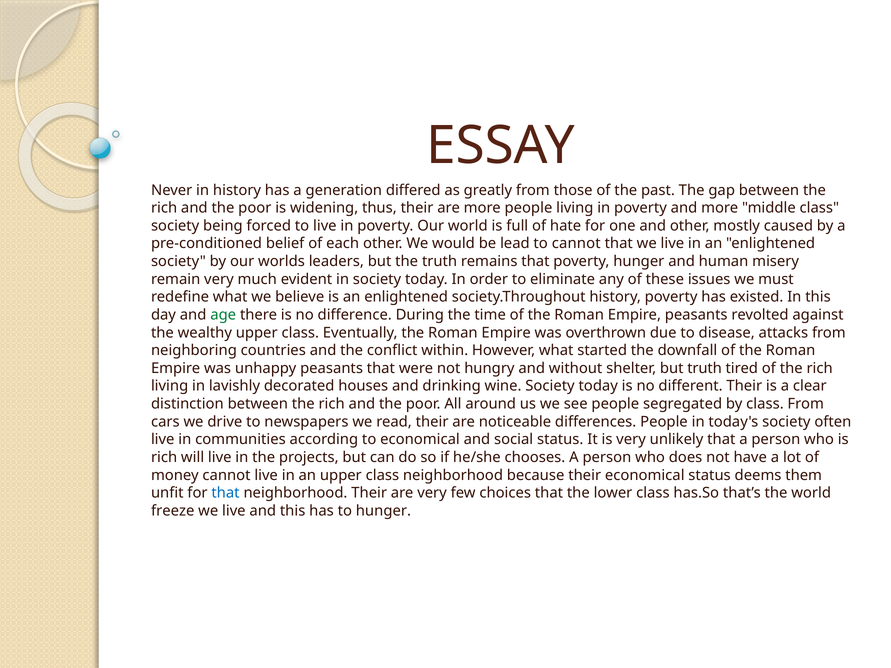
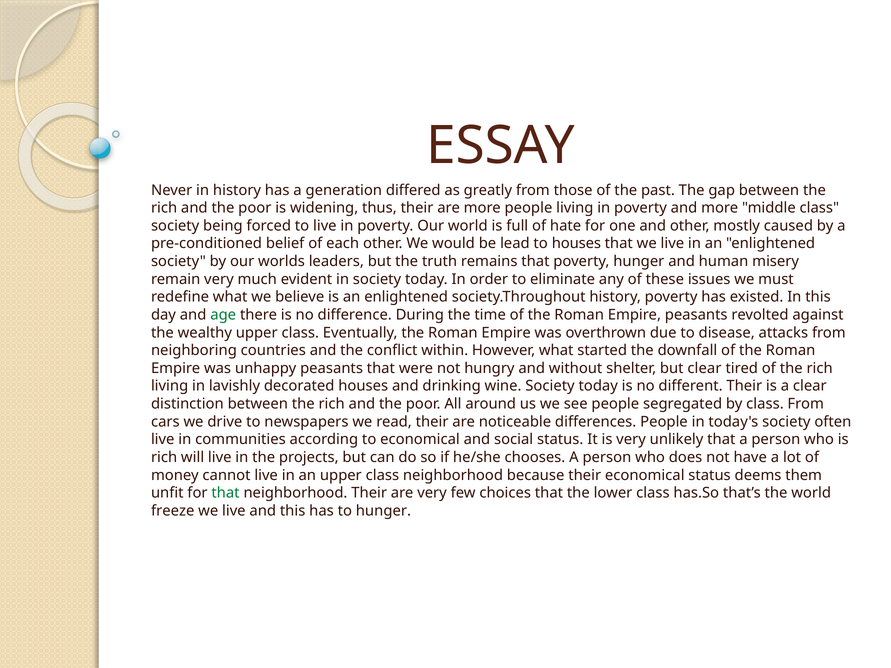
to cannot: cannot -> houses (576, 244)
but truth: truth -> clear (704, 368)
that colour: blue -> green (225, 493)
